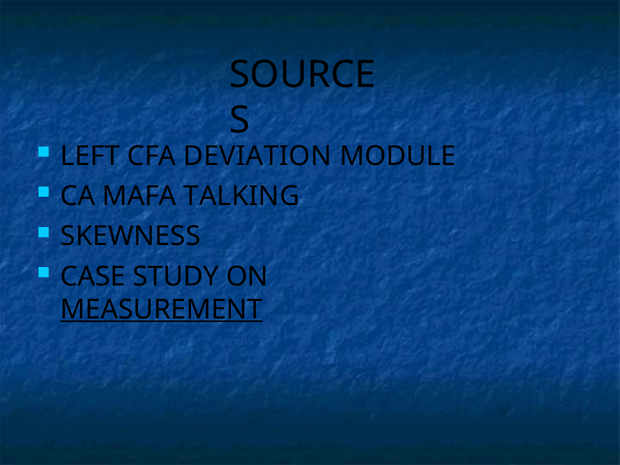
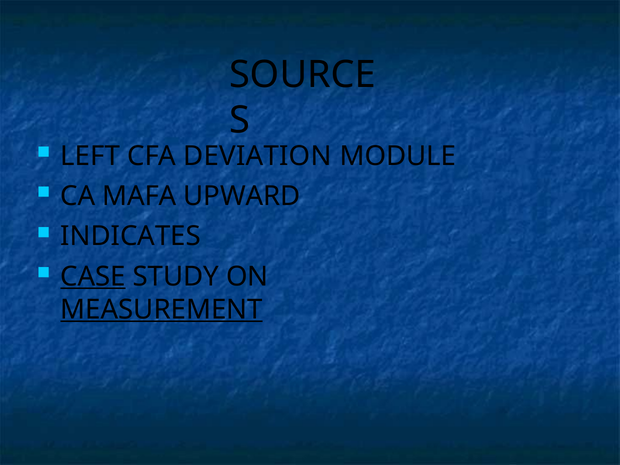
TALKING: TALKING -> UPWARD (242, 196)
SKEWNESS: SKEWNESS -> INDICATES (131, 236)
CASE underline: none -> present (93, 276)
